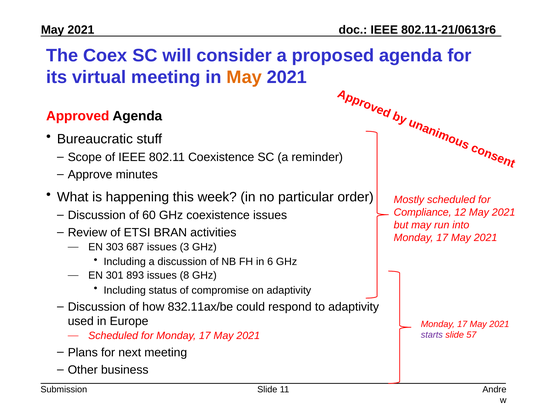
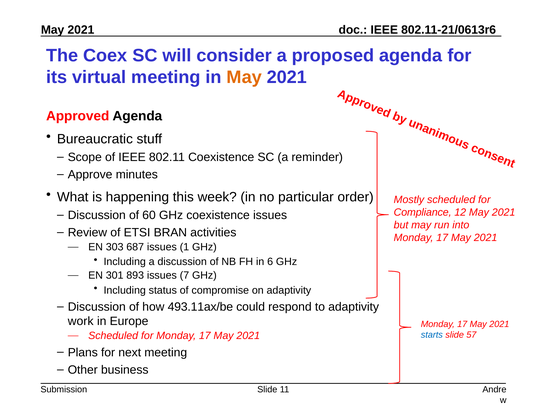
3: 3 -> 1 (184, 247)
8: 8 -> 7 (184, 276)
832.11ax/be: 832.11ax/be -> 493.11ax/be (200, 307)
used: used -> work (81, 322)
starts colour: purple -> blue (432, 335)
